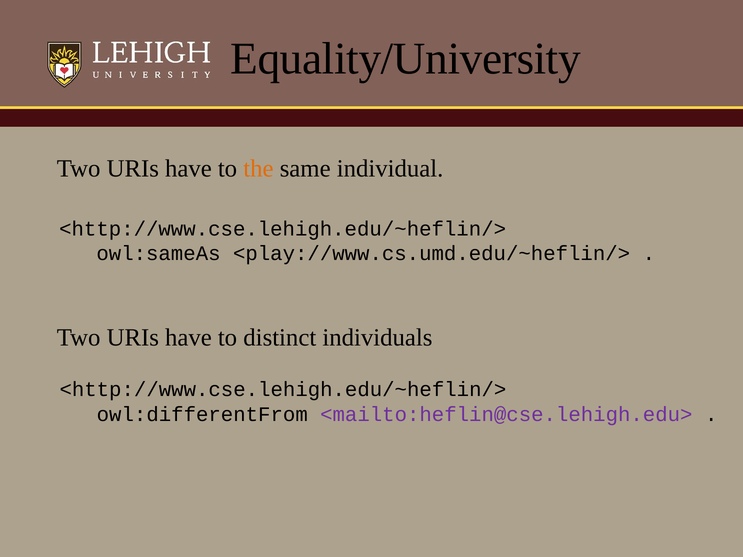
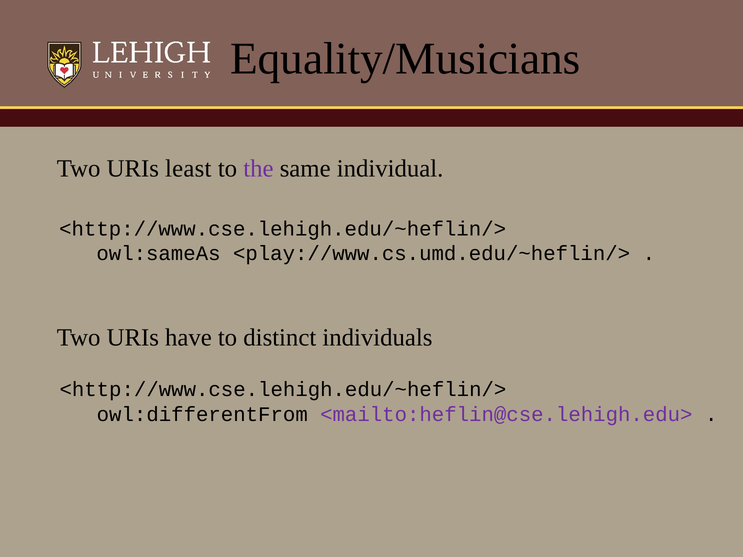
Equality/University: Equality/University -> Equality/Musicians (405, 59)
have: have -> least (188, 169)
the colour: orange -> purple (258, 169)
